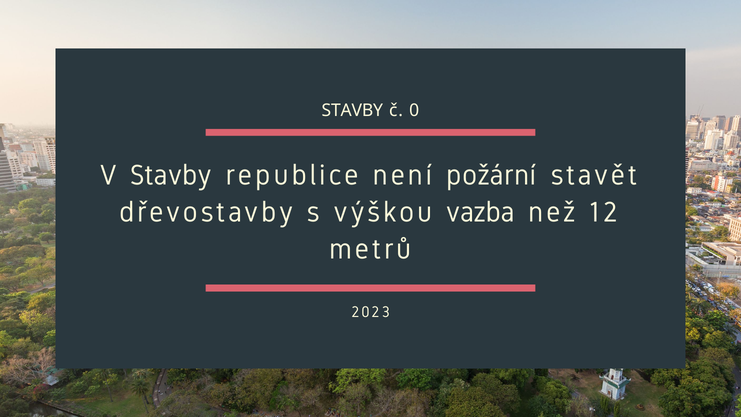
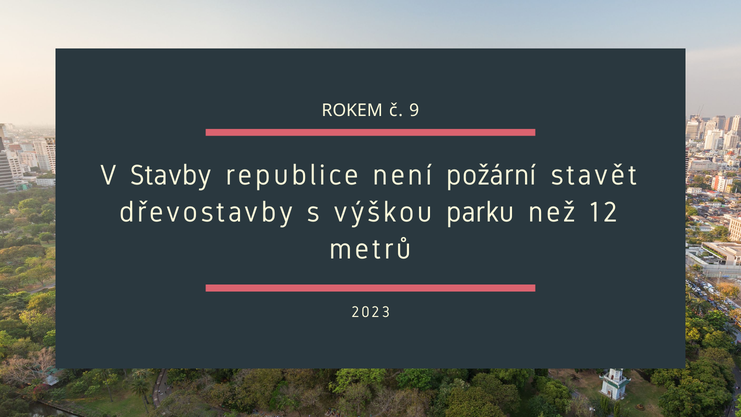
STAVBY: STAVBY -> ROKEM (352, 111)
0: 0 -> 9 (414, 111)
vazba: vazba -> parku (480, 212)
